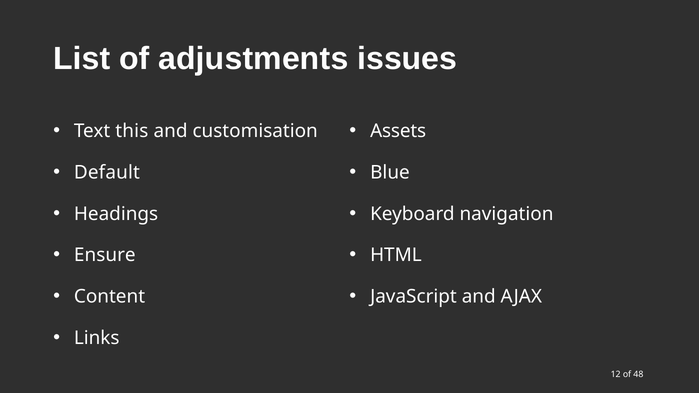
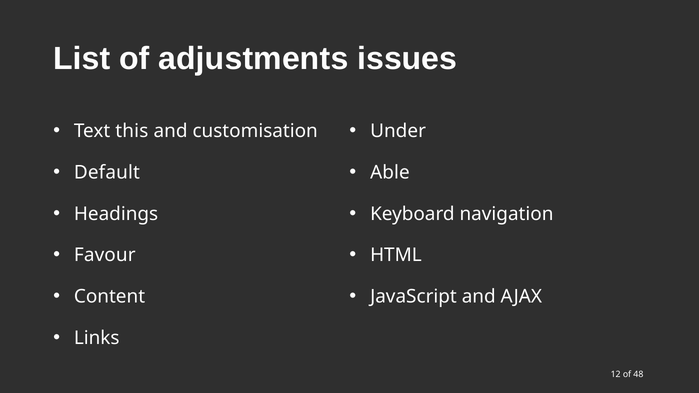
Assets: Assets -> Under (398, 131)
Blue: Blue -> Able (390, 173)
Ensure: Ensure -> Favour (105, 255)
